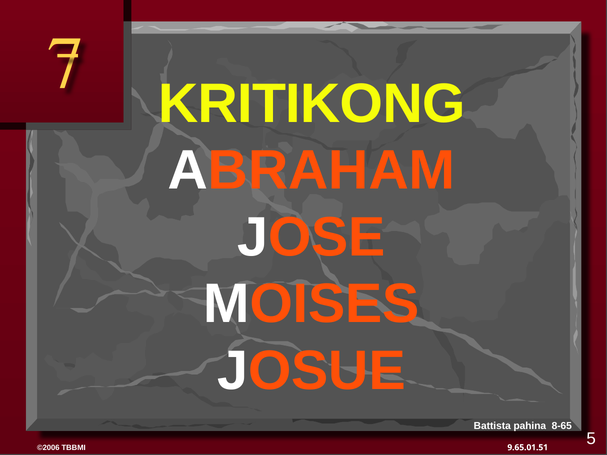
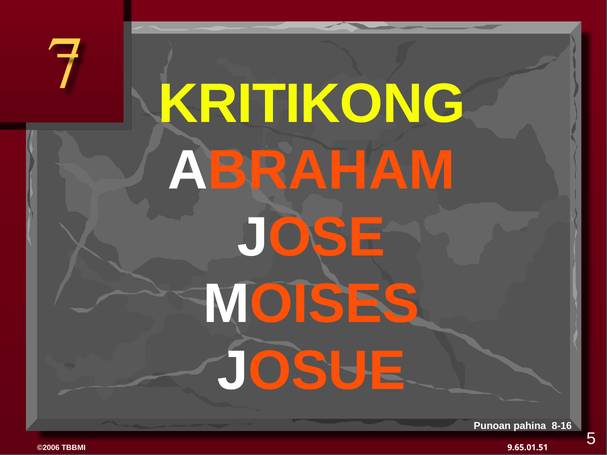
Battista: Battista -> Punoan (492, 426)
8-65: 8-65 -> 8-16 (562, 426)
